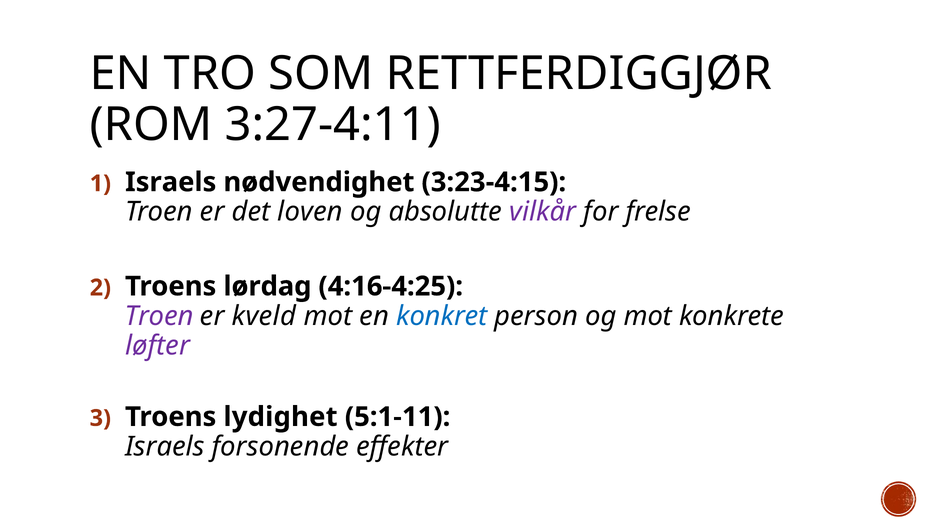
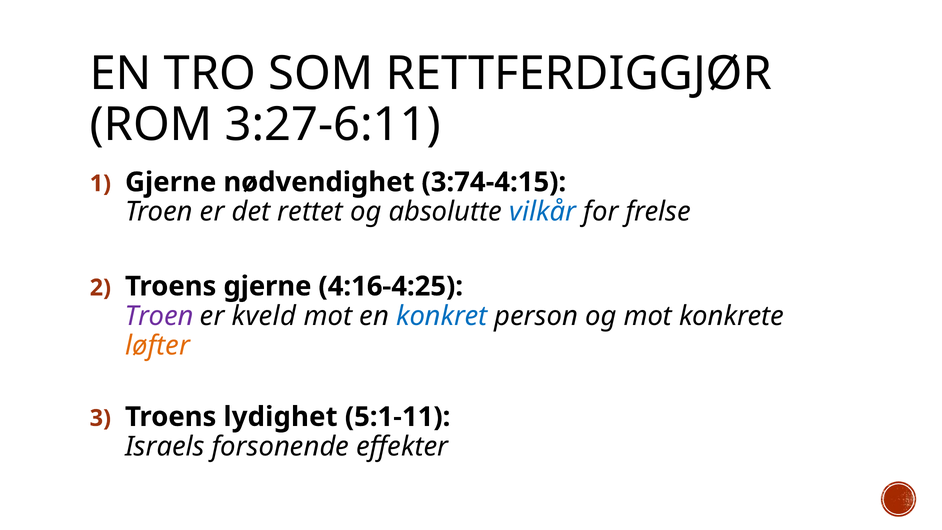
3:27-4:11: 3:27-4:11 -> 3:27-6:11 (333, 125)
Israels: Israels -> Gjerne (171, 182)
3:23-4:15: 3:23-4:15 -> 3:74-4:15 (494, 182)
loven: loven -> rettet (310, 212)
vilkår colour: purple -> blue (543, 212)
Troens lørdag: lørdag -> gjerne (267, 286)
løfter colour: purple -> orange (158, 346)
